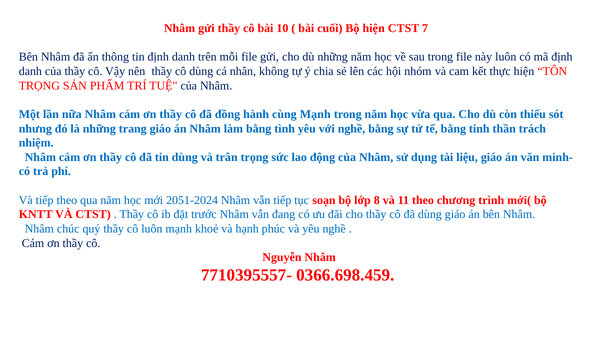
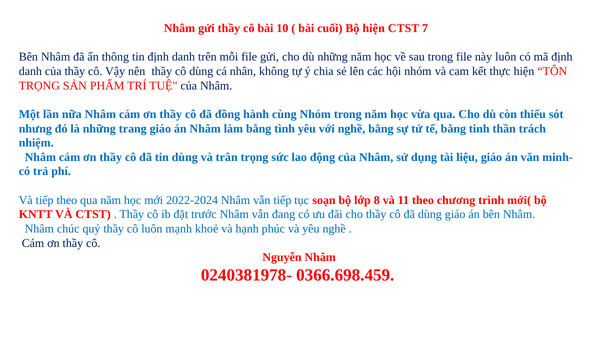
cùng Mạnh: Mạnh -> Nhóm (315, 114)
2051-2024: 2051-2024 -> 2022-2024 (192, 200)
7710395557-: 7710395557- -> 0240381978- (246, 276)
